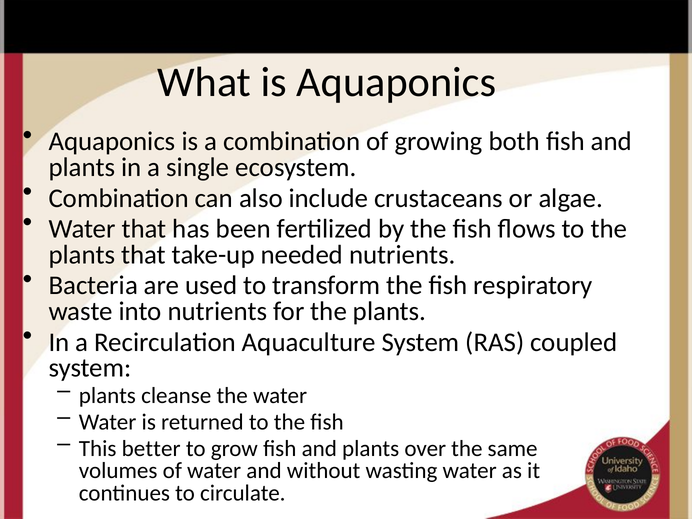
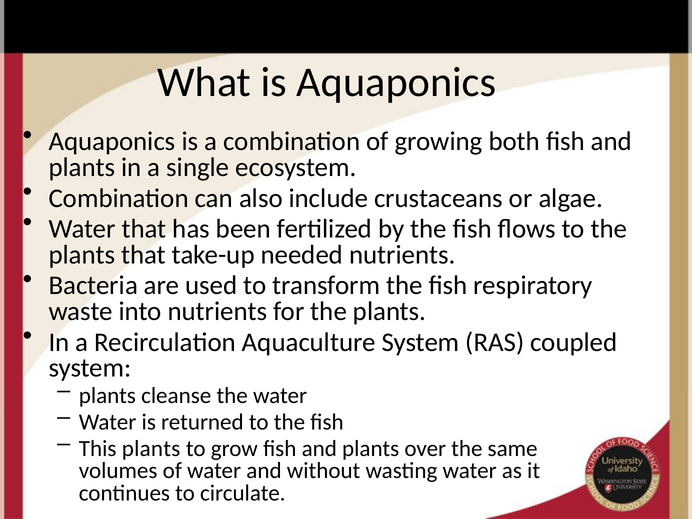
This better: better -> plants (151, 449)
